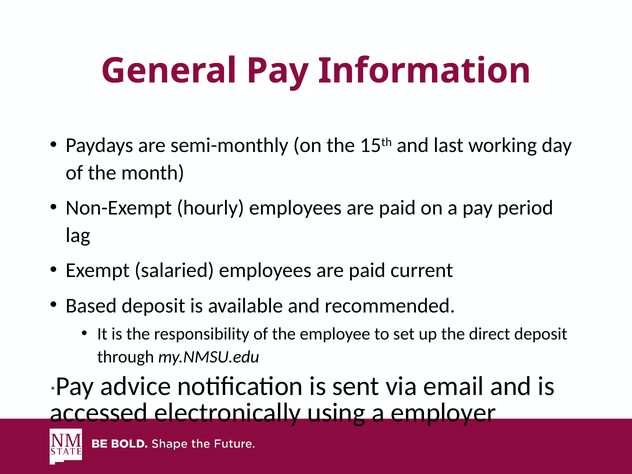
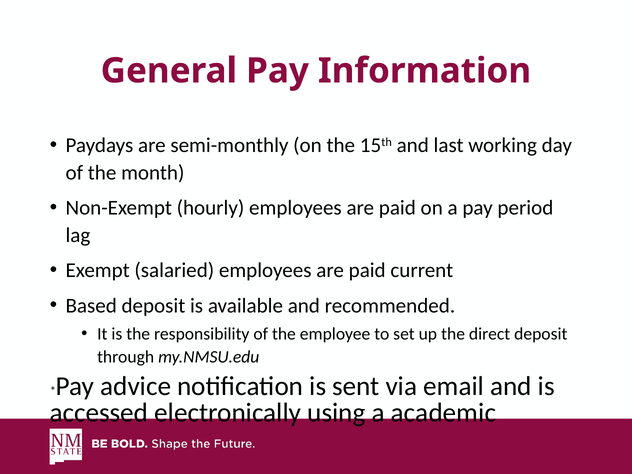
employer: employer -> academic (443, 413)
